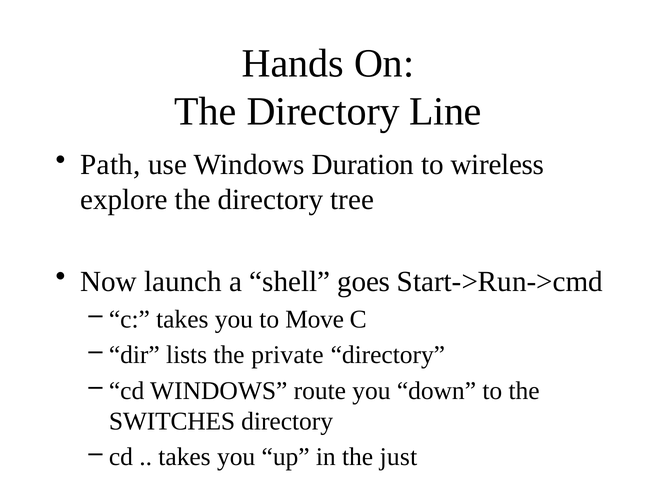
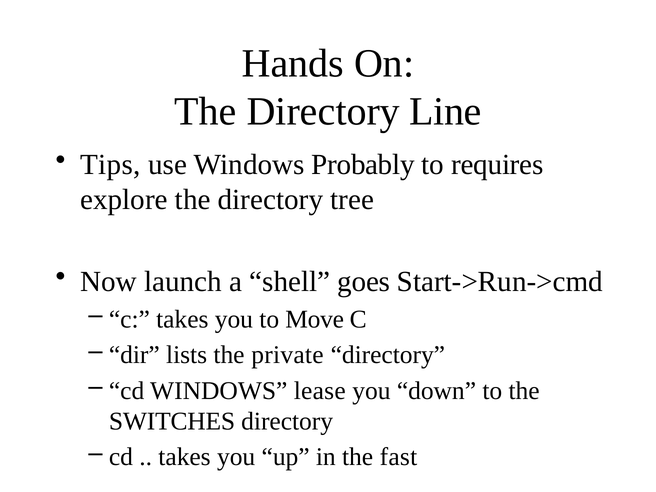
Path: Path -> Tips (110, 165)
Duration: Duration -> Probably (363, 165)
wireless: wireless -> requires (497, 165)
route: route -> lease (320, 391)
just: just -> fast (398, 457)
